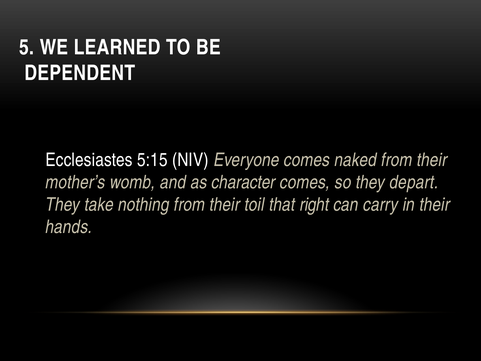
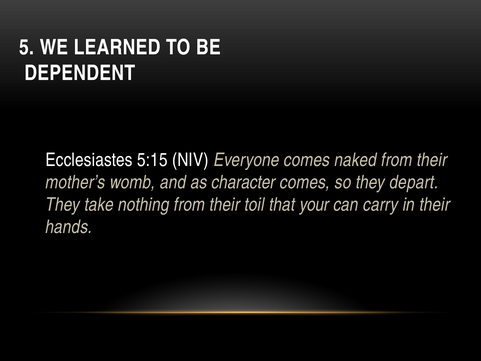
right: right -> your (314, 205)
